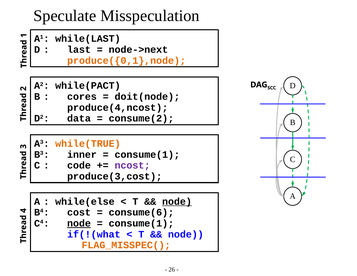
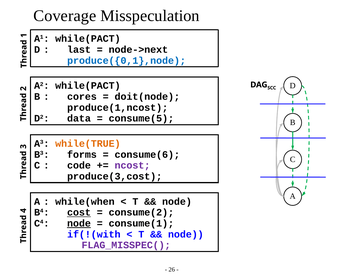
Speculate: Speculate -> Coverage (65, 16)
A1 while(LAST: while(LAST -> while(PACT (88, 39)
produce({0,1},node colour: orange -> blue (126, 60)
produce(4,ncost: produce(4,ncost -> produce(1,ncost (118, 107)
consume(2: consume(2 -> consume(5 (141, 118)
inner: inner -> forms (82, 154)
consume(1: consume(1 -> consume(6 (147, 154)
while(else: while(else -> while(when (85, 201)
node underline: present -> none (177, 201)
cost underline: none -> present (79, 212)
consume(6: consume(6 -> consume(2 (141, 212)
if(!(what: if(!(what -> if(!(with (94, 234)
FLAG_MISSPEC( colour: orange -> purple (126, 245)
